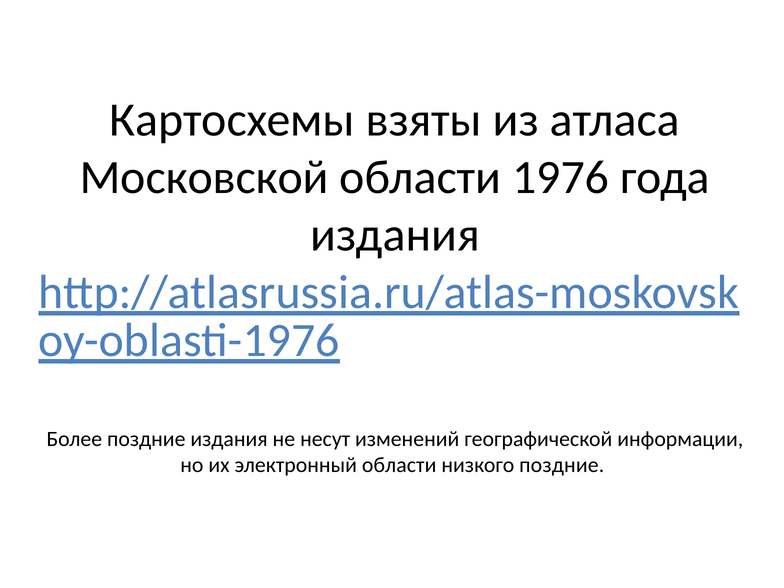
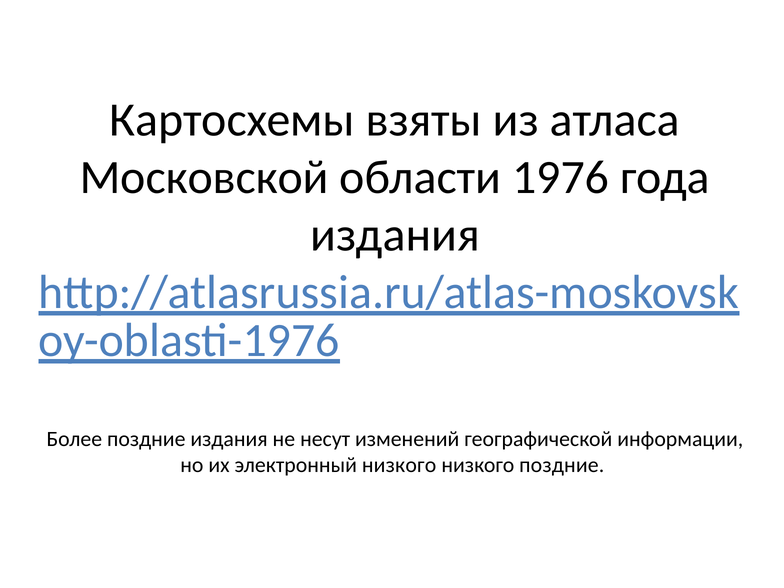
электронный области: области -> низкого (399, 465)
